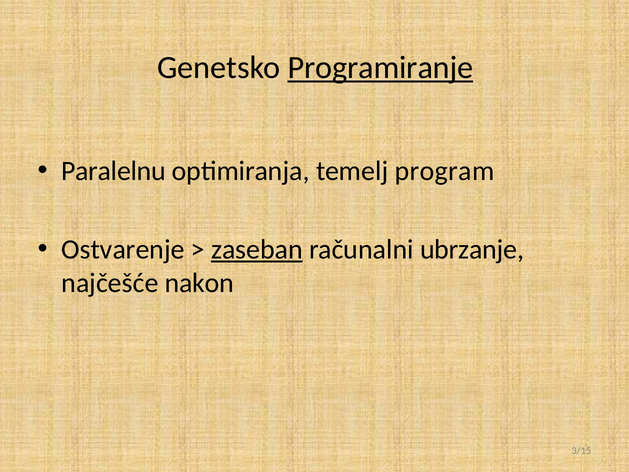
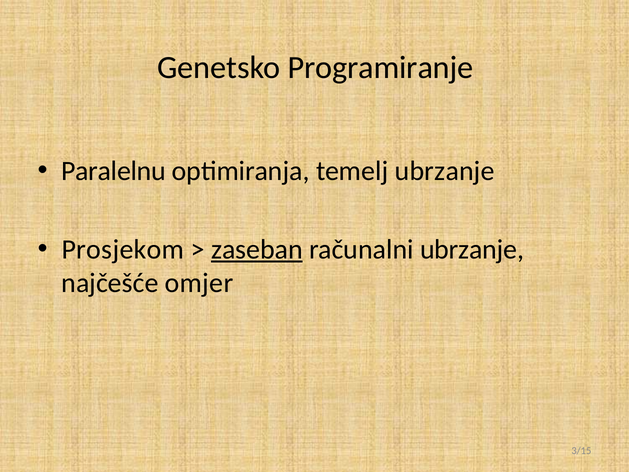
Programiranje underline: present -> none (380, 67)
temelj program: program -> ubrzanje (445, 171)
Ostvarenje: Ostvarenje -> Prosjekom (123, 249)
nakon: nakon -> omjer (199, 283)
